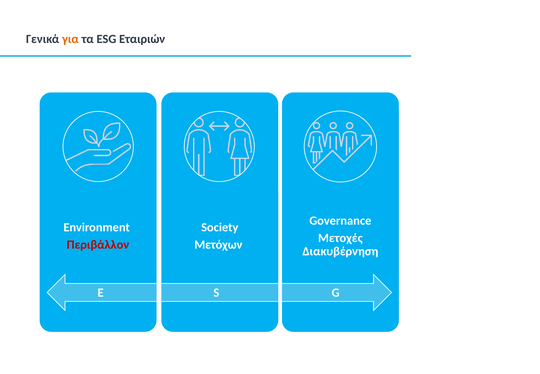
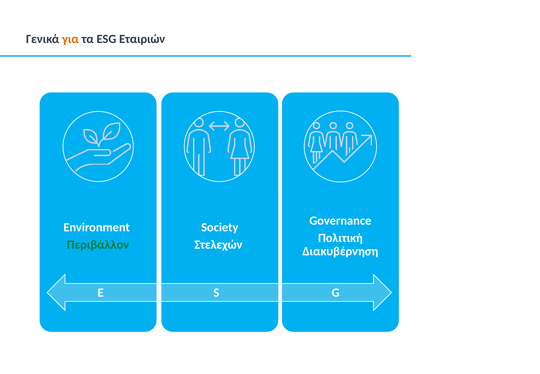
Μετοχές: Μετοχές -> Πολιτική (340, 238)
Περιβάλλον colour: red -> green (98, 245)
Μετόχων: Μετόχων -> Στελεχών (218, 245)
